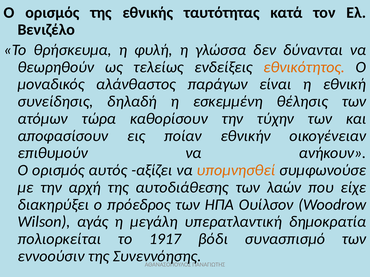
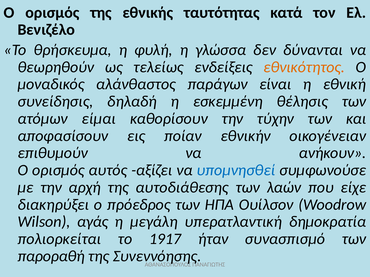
τώρα: τώρα -> είμαι (99, 119)
υπομνησθεί colour: orange -> blue (236, 170)
βόδι: βόδι -> ήταν (213, 239)
εννοούσιν: εννοούσιν -> παροραθή (51, 257)
